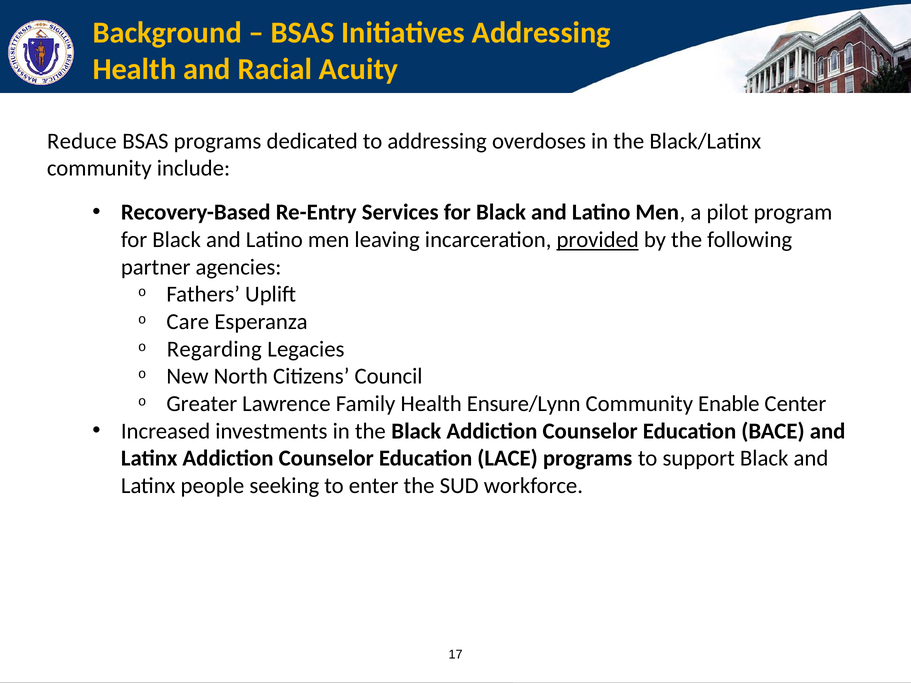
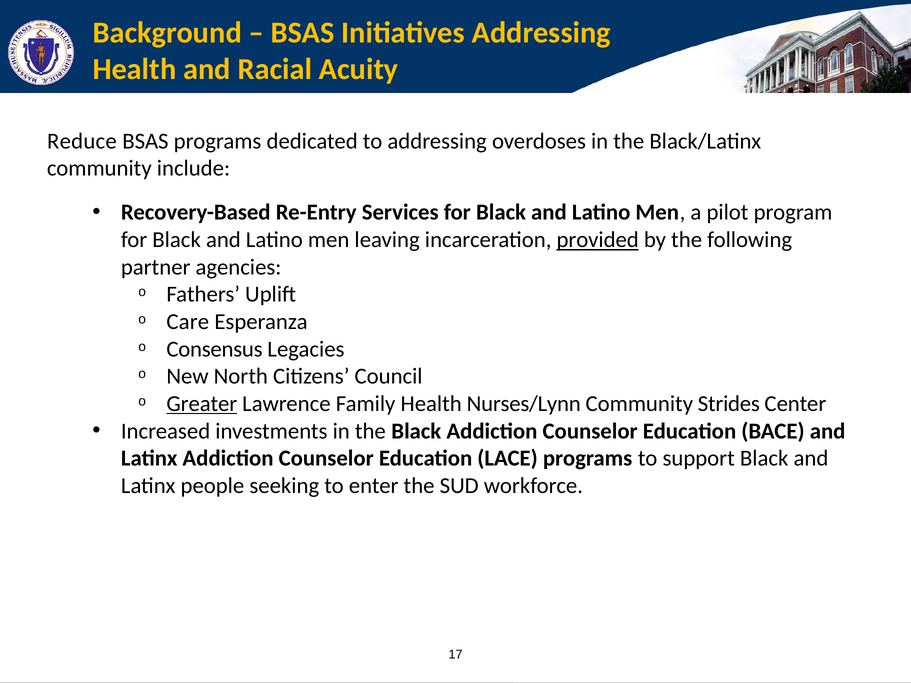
Regarding: Regarding -> Consensus (215, 349)
Greater underline: none -> present (202, 404)
Ensure/Lynn: Ensure/Lynn -> Nurses/Lynn (524, 404)
Enable: Enable -> Strides (729, 404)
